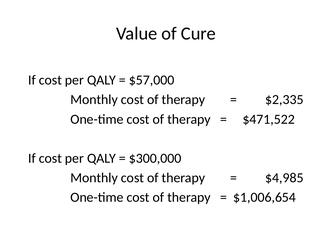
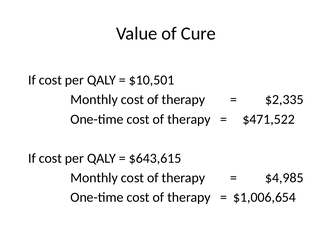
$57,000: $57,000 -> $10,501 (152, 80)
$300,000: $300,000 -> $643,615 (155, 158)
